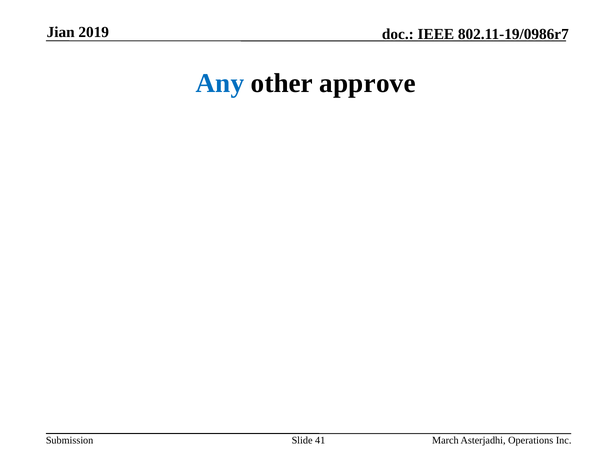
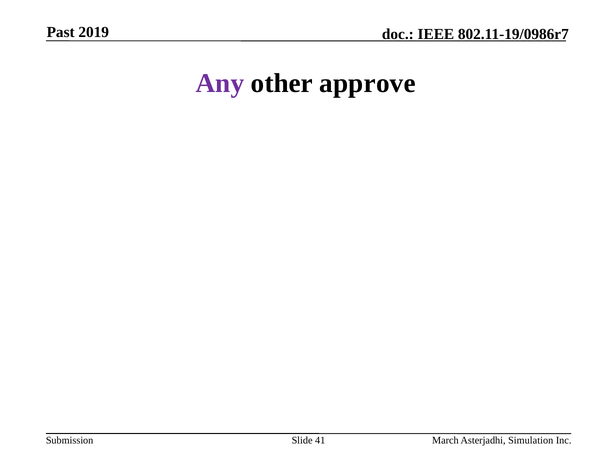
Jian: Jian -> Past (61, 32)
Any colour: blue -> purple (220, 83)
Operations: Operations -> Simulation (531, 440)
